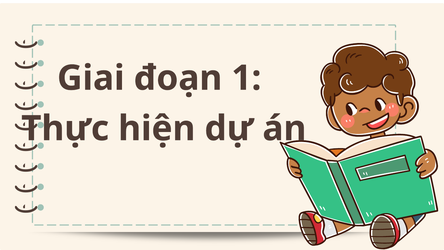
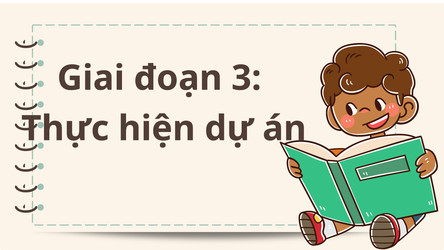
1: 1 -> 3 (246, 78)
